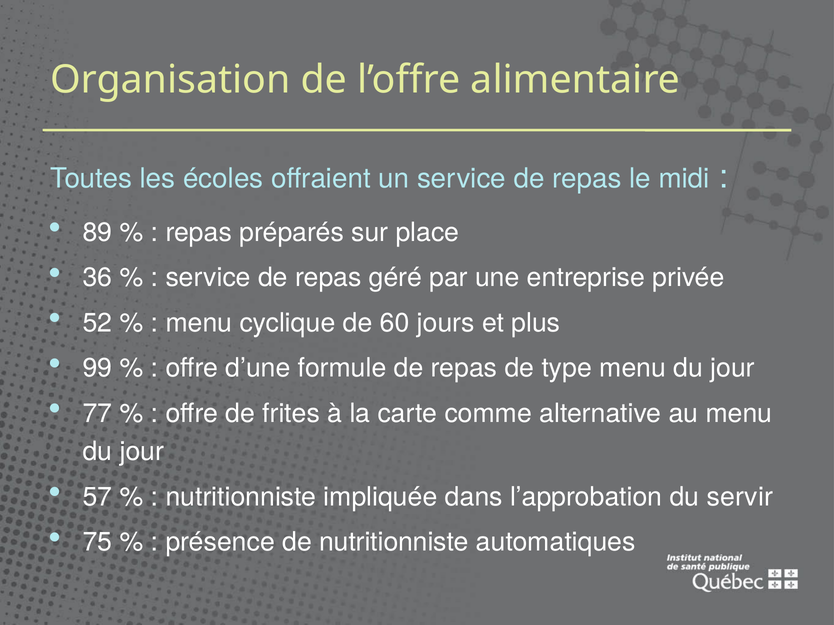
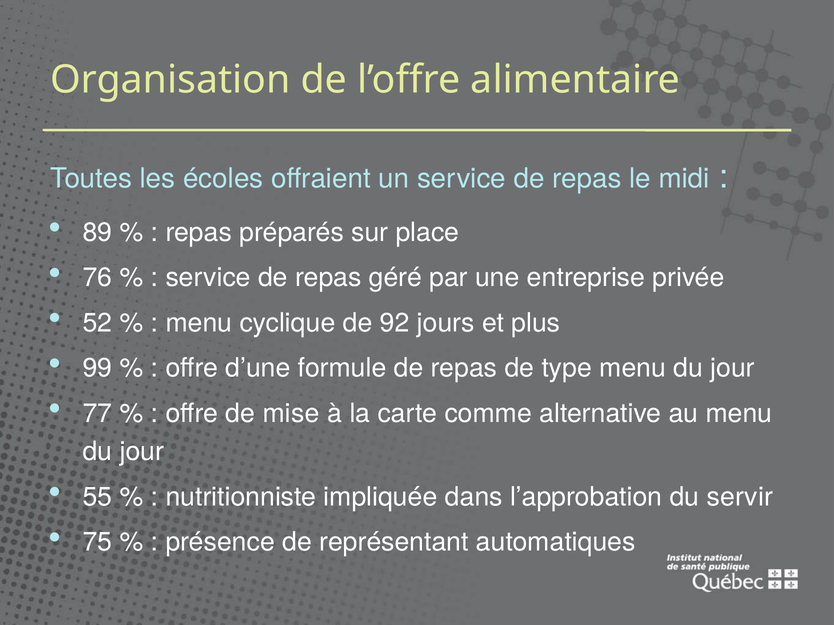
36: 36 -> 76 (97, 278)
60: 60 -> 92 (395, 323)
frites: frites -> mise (291, 414)
57: 57 -> 55 (97, 497)
de nutritionniste: nutritionniste -> représentant (394, 543)
